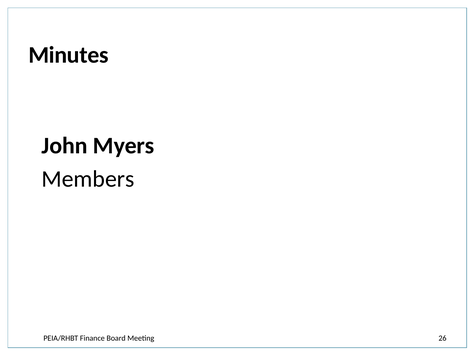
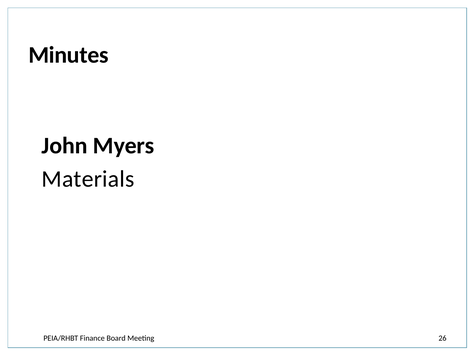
Members: Members -> Materials (88, 179)
